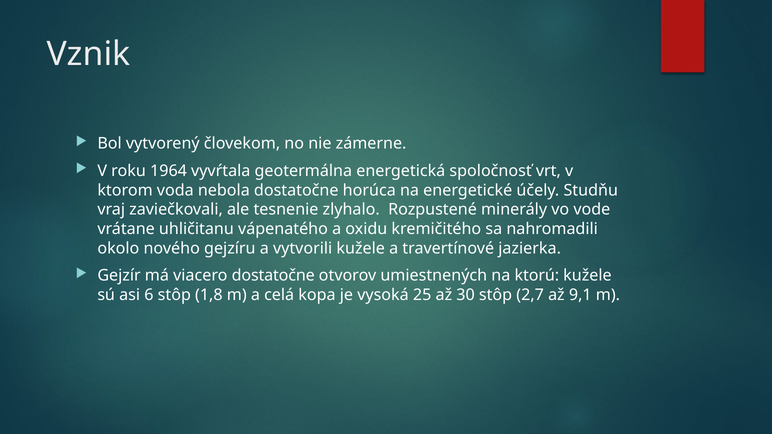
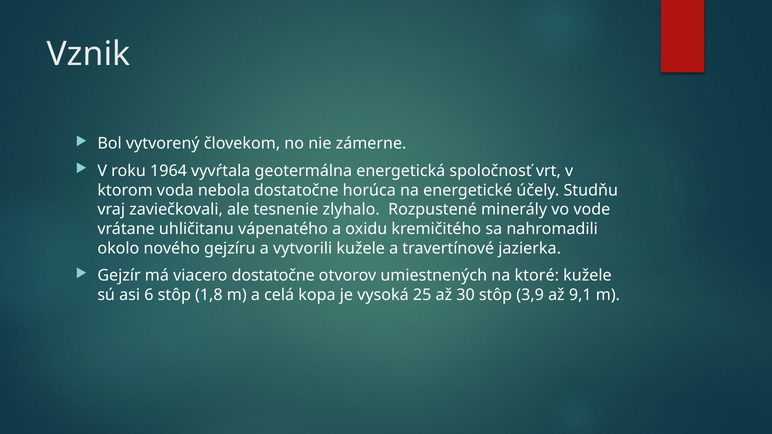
ktorú: ktorú -> ktoré (537, 276)
2,7: 2,7 -> 3,9 (530, 295)
